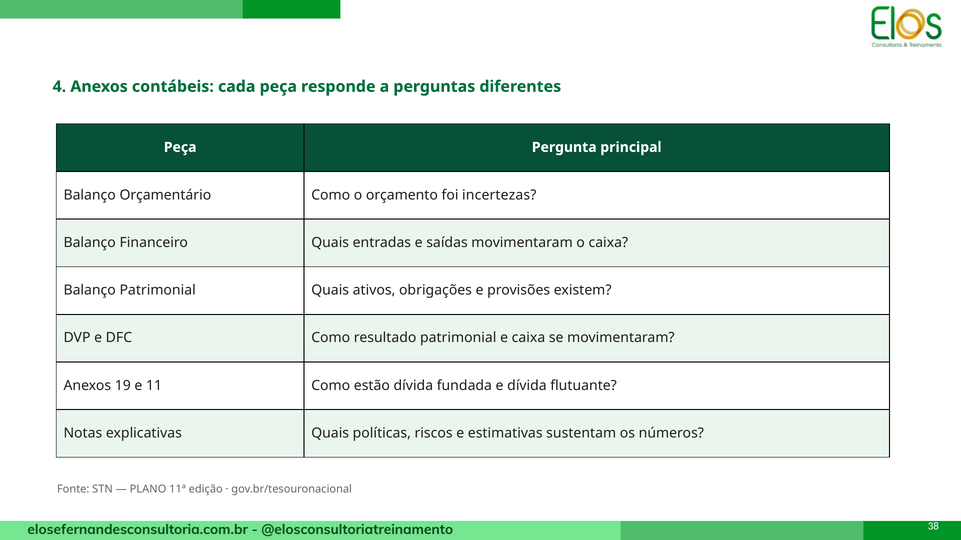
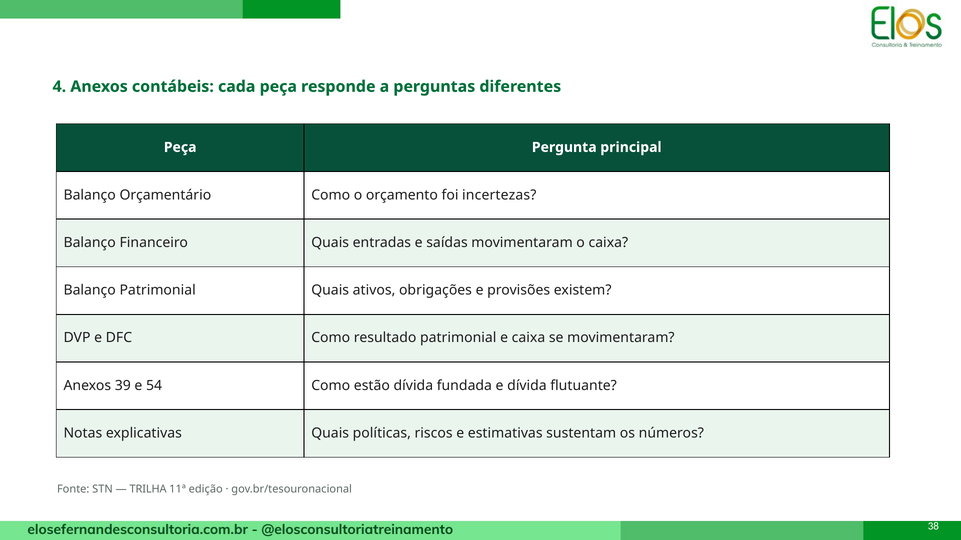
19: 19 -> 39 (123, 386)
11: 11 -> 54 (154, 386)
PLANO: PLANO -> TRILHA (148, 490)
